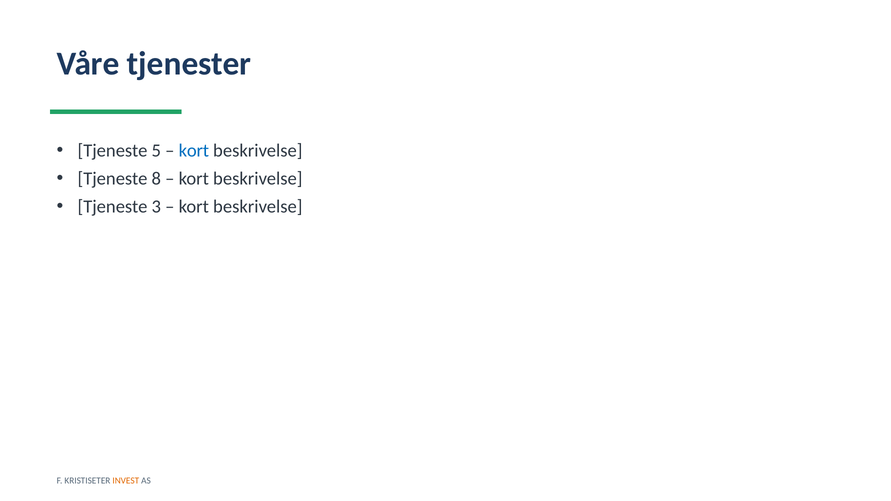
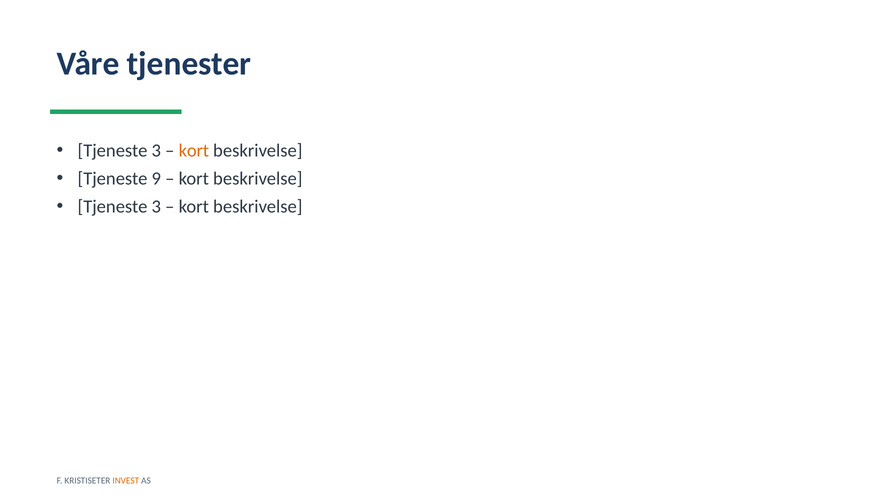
5: 5 -> 3 (156, 151)
kort colour: blue -> orange (194, 151)
8: 8 -> 9 (156, 179)
